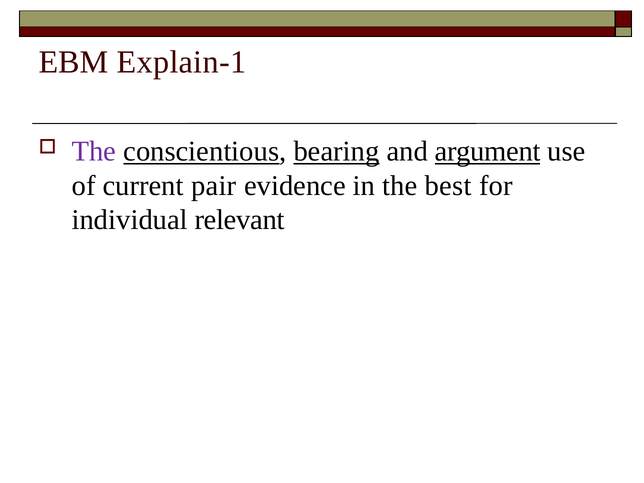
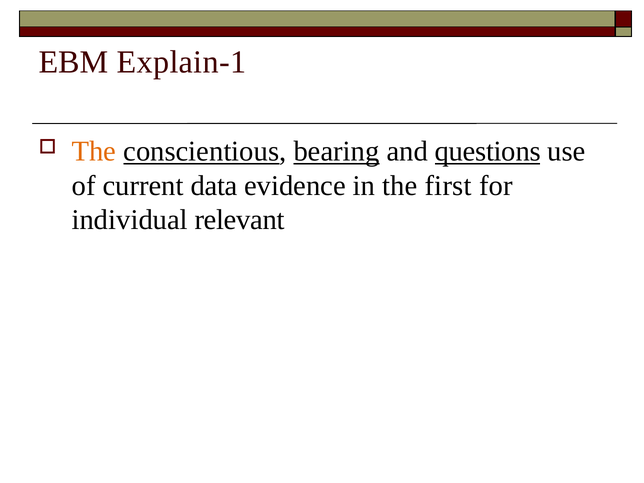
The colour: purple -> orange (94, 151)
argument: argument -> questions (488, 151)
pair: pair -> data (214, 186)
best: best -> first (448, 186)
